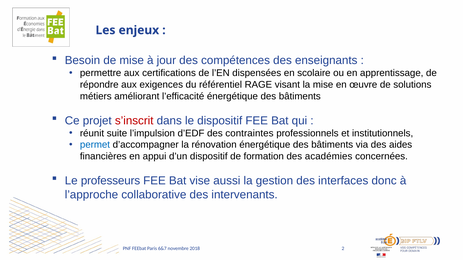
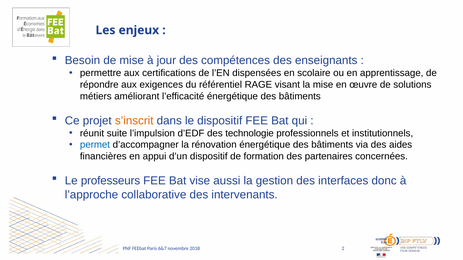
s’inscrit colour: red -> orange (134, 121)
contraintes: contraintes -> technologie (250, 133)
académies: académies -> partenaires (329, 157)
